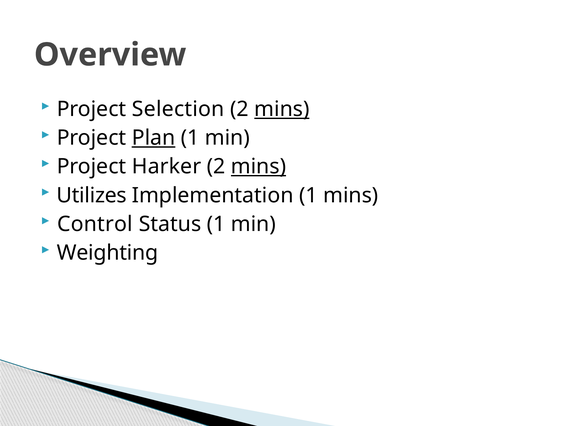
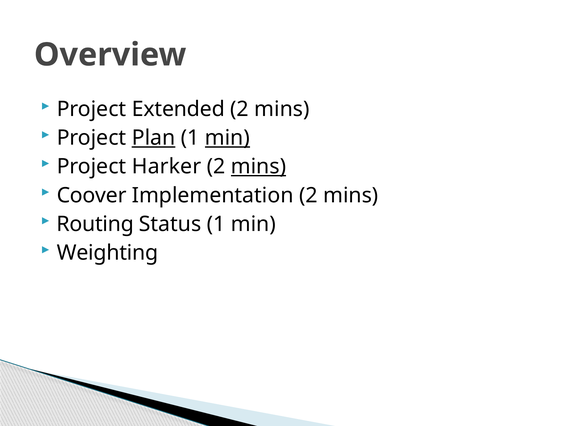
Selection: Selection -> Extended (178, 109)
mins underline: present -> none (282, 109)
min underline: none -> present (227, 138)
Utilizes: Utilizes -> Coover (92, 195)
Implementation 1: 1 -> 2 (308, 195)
Control: Control -> Routing (95, 224)
